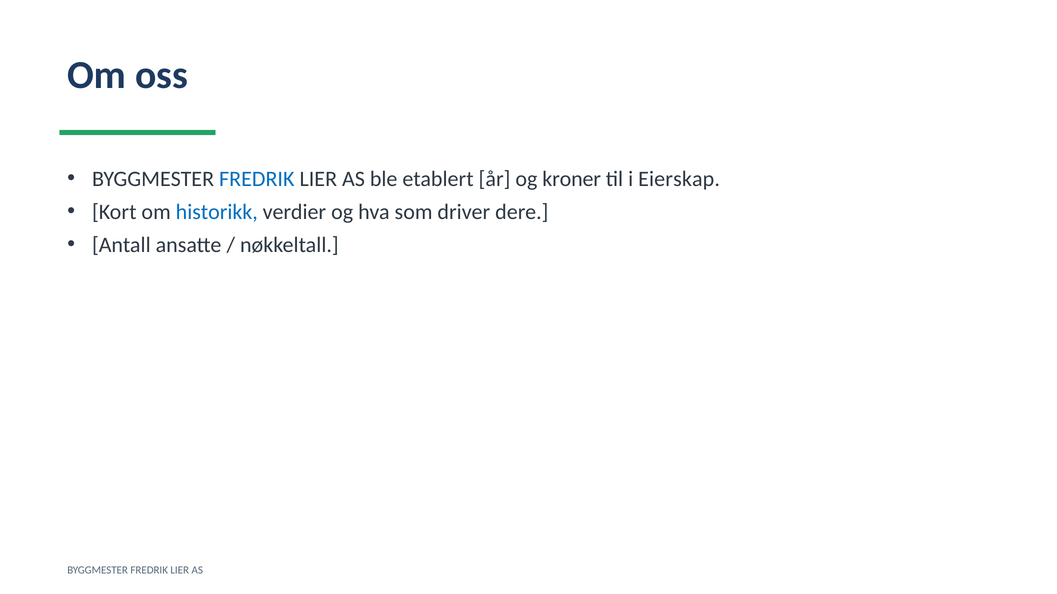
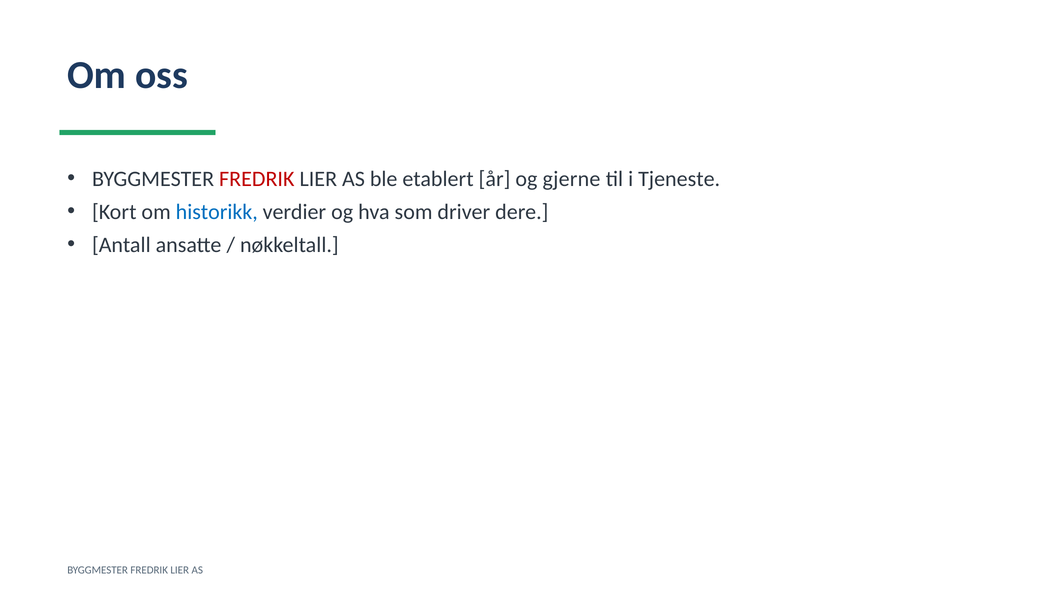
FREDRIK colour: blue -> red (257, 179)
kroner: kroner -> gjerne (571, 179)
Eierskap: Eierskap -> Tjeneste (679, 179)
